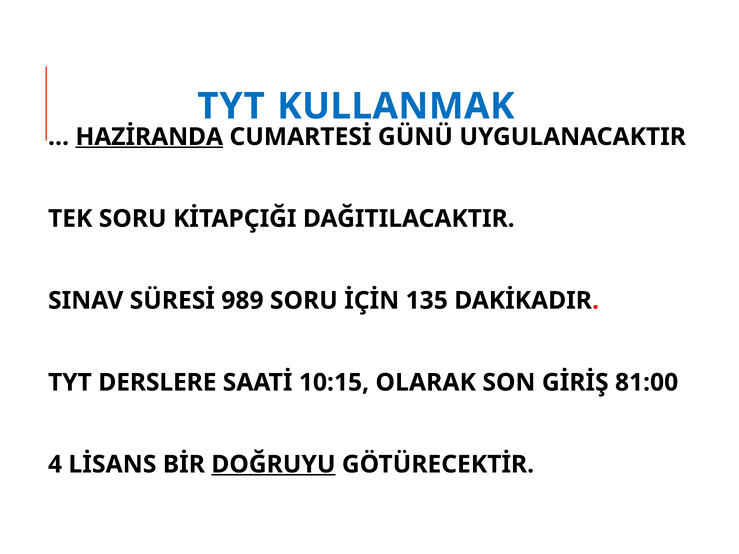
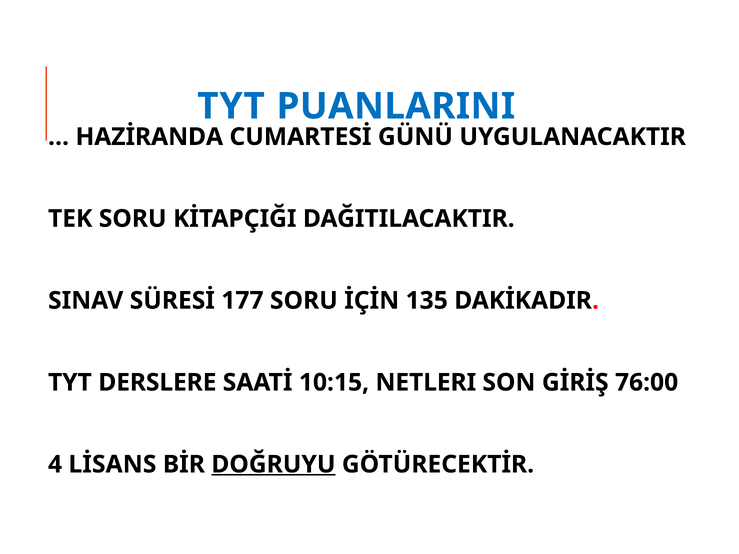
KULLANMAK: KULLANMAK -> PUANLARINI (396, 106)
HAZİRANDA underline: present -> none (149, 137)
989: 989 -> 177 (242, 301)
OLARAK: OLARAK -> NETLERI (426, 383)
81:00: 81:00 -> 76:00 (647, 383)
